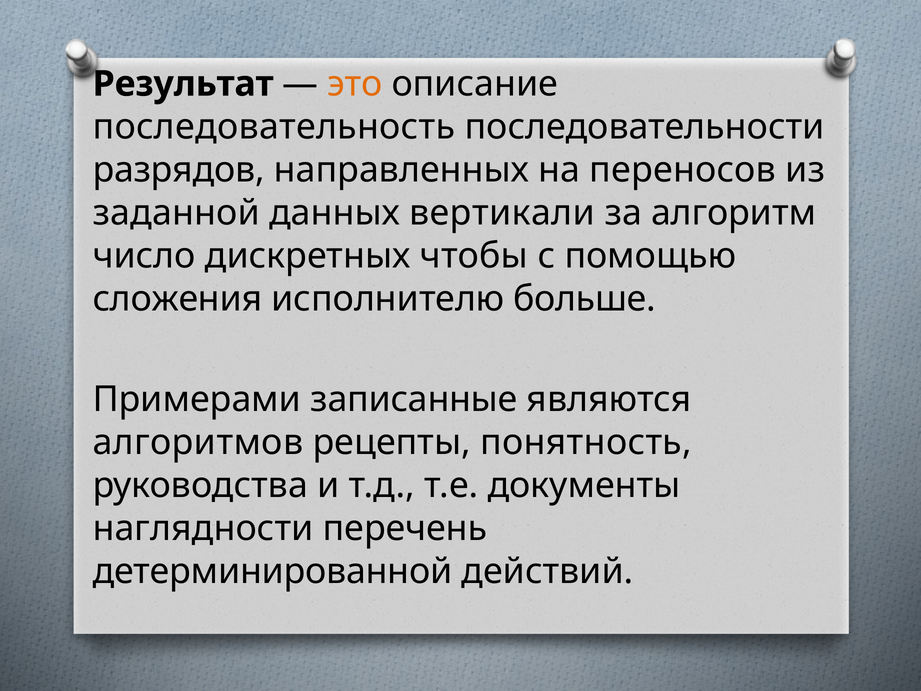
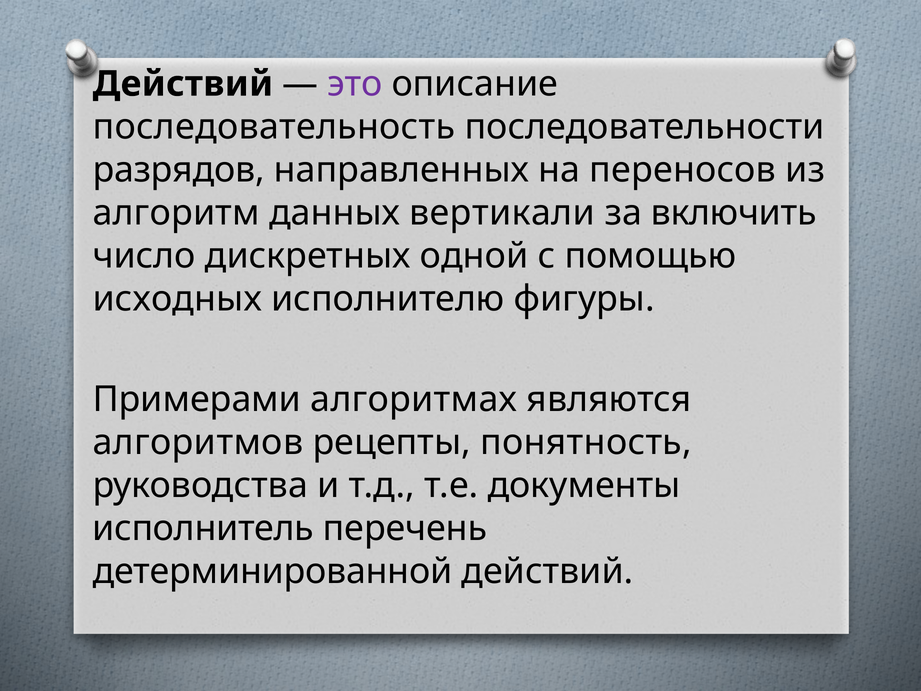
Результат: Результат -> Действий (183, 84)
это colour: orange -> purple (355, 84)
заданной: заданной -> алгоритм (176, 213)
алгоритм: алгоритм -> включить (734, 213)
чтобы: чтобы -> одной (474, 256)
сложения: сложения -> исходных (177, 299)
больше: больше -> фигуры (584, 299)
записанные: записанные -> алгоритмах (414, 399)
наглядности: наглядности -> исполнитель (203, 528)
